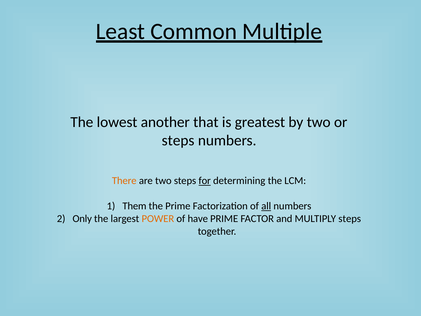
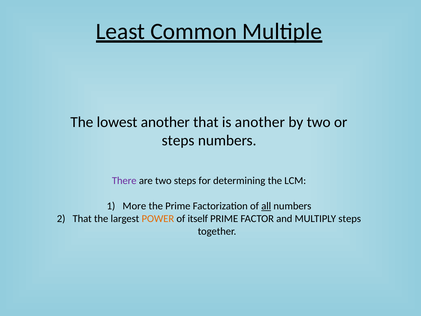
is greatest: greatest -> another (260, 122)
There colour: orange -> purple (124, 181)
for underline: present -> none (205, 181)
Them: Them -> More (134, 206)
Only: Only -> That (82, 218)
have: have -> itself (198, 218)
